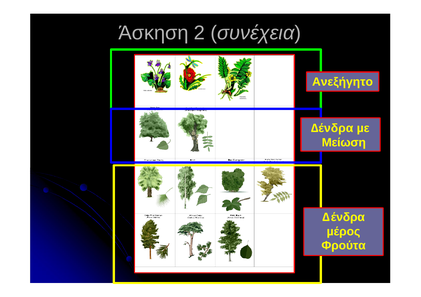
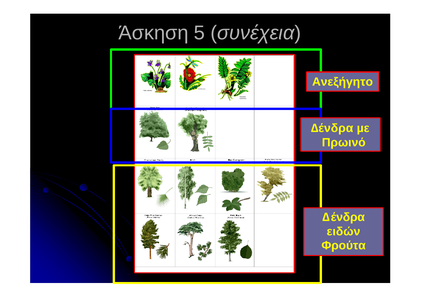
2: 2 -> 5 (200, 33)
Μείωση: Μείωση -> Πρωινό (344, 143)
µέρος: µέρος -> ειδών (343, 232)
